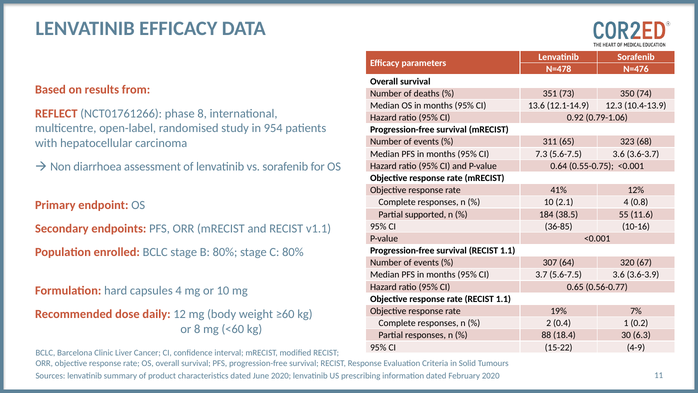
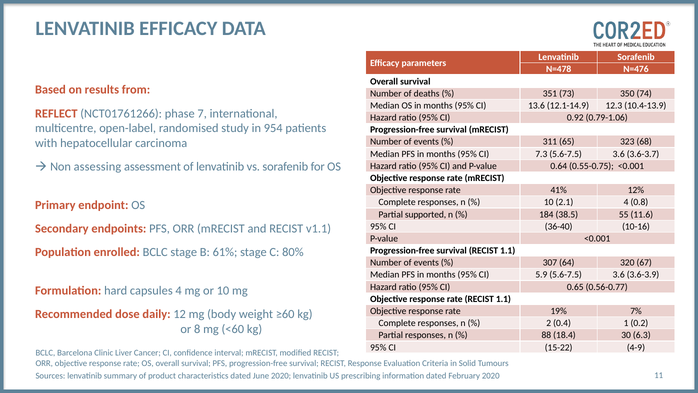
phase 8: 8 -> 7 (202, 113)
diarrhoea: diarrhoea -> assessing (97, 167)
36-85: 36-85 -> 36-40 (559, 226)
B 80%: 80% -> 61% (225, 252)
3.7: 3.7 -> 5.9 (541, 275)
